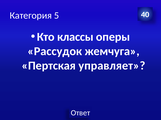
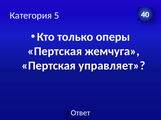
классы: классы -> только (75, 37)
Рассудок: Рассудок -> Пертская (55, 52)
